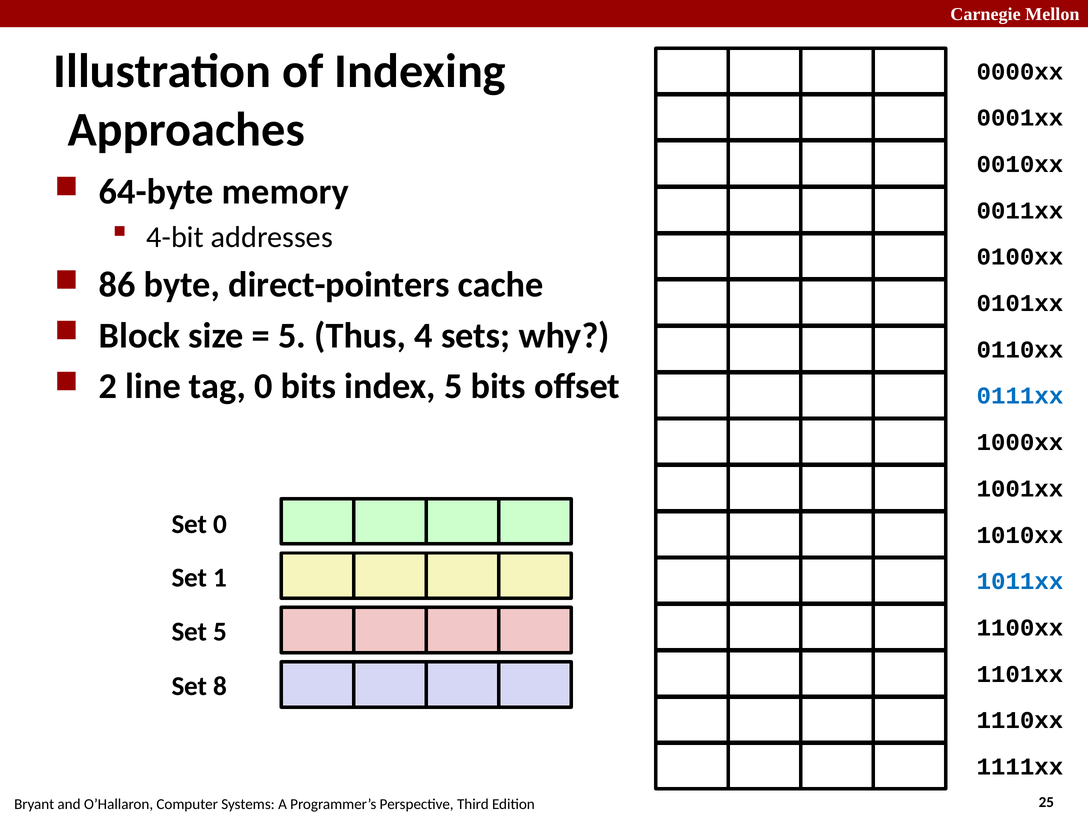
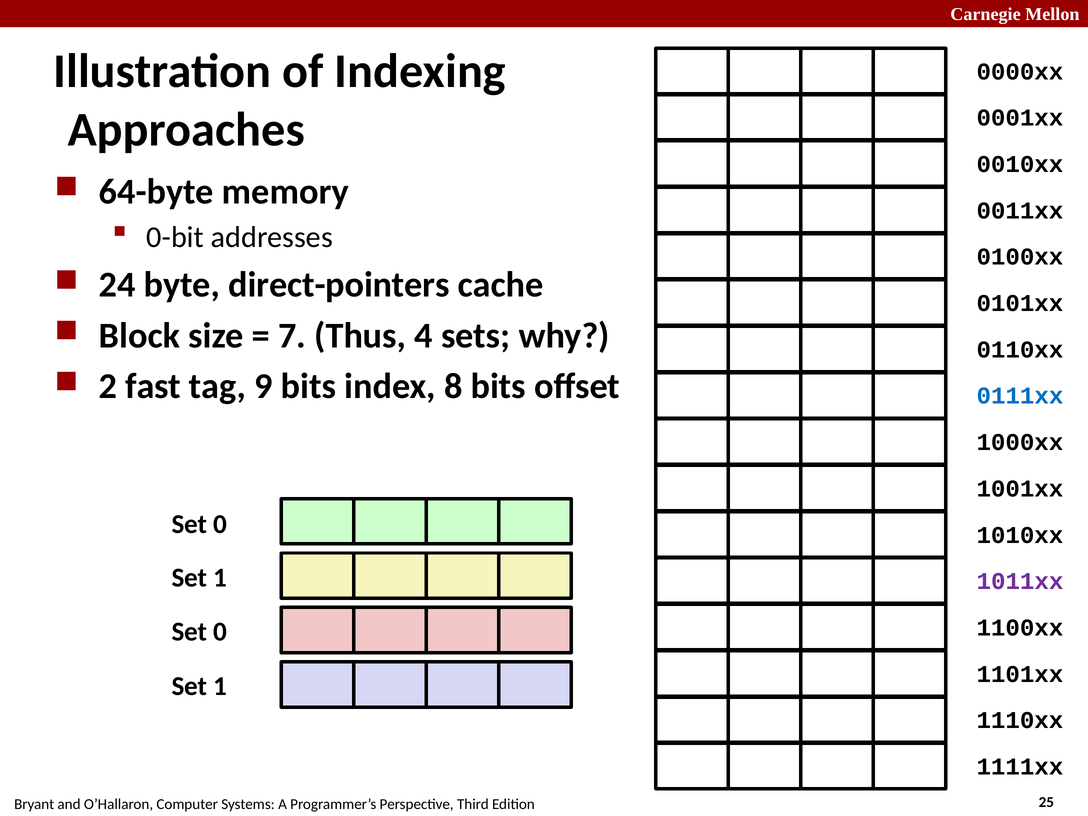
4-bit: 4-bit -> 0-bit (175, 237)
86: 86 -> 24 (117, 285)
5: 5 -> 7 (292, 336)
line: line -> fast (153, 386)
tag 0: 0 -> 9 (264, 386)
index 5: 5 -> 8 (453, 386)
1011xx colour: blue -> purple (1020, 581)
5: 5 -> 0 (220, 632)
8: 8 -> 1 (220, 686)
